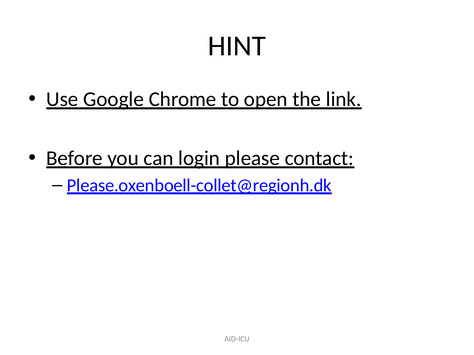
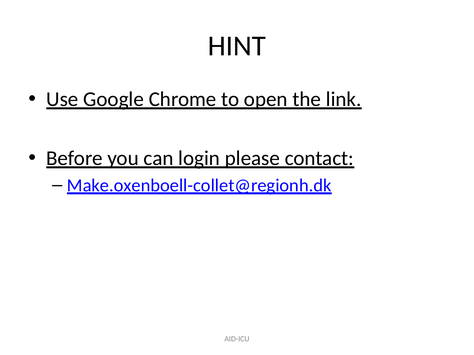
Please.oxenboell-collet@regionh.dk: Please.oxenboell-collet@regionh.dk -> Make.oxenboell-collet@regionh.dk (199, 186)
